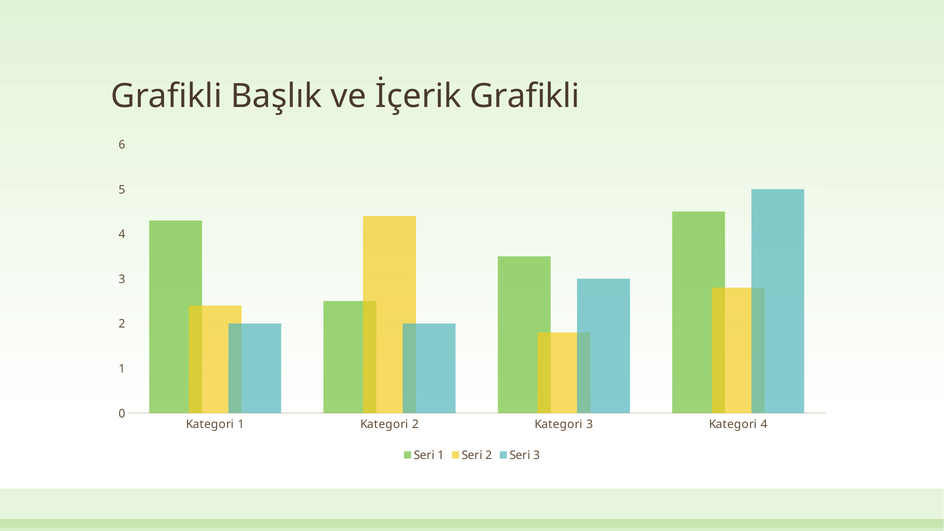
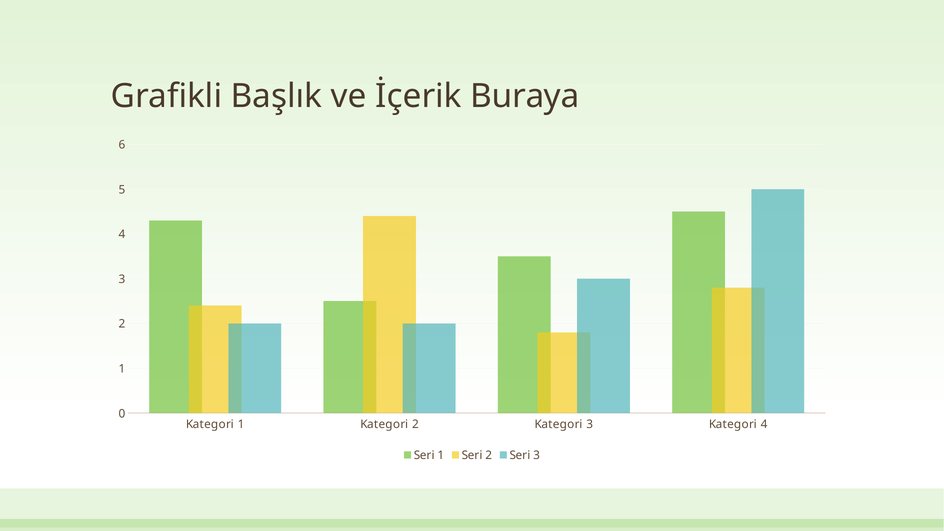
İçerik Grafikli: Grafikli -> Buraya (525, 96)
